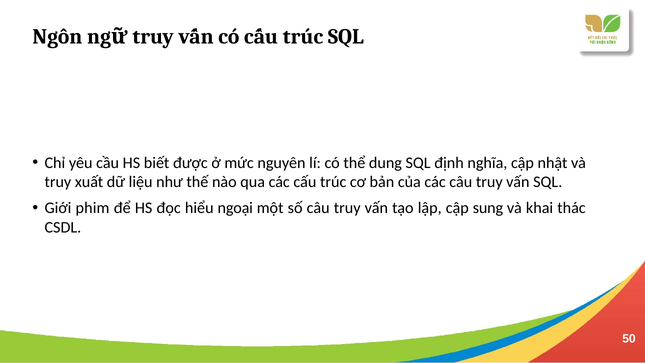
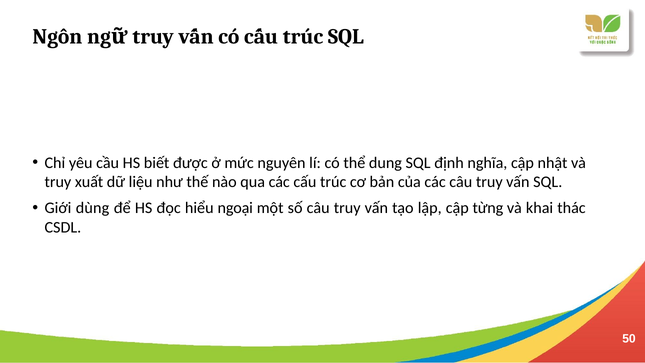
phim: phim -> dùng (93, 208)
sung: sung -> từng (488, 208)
